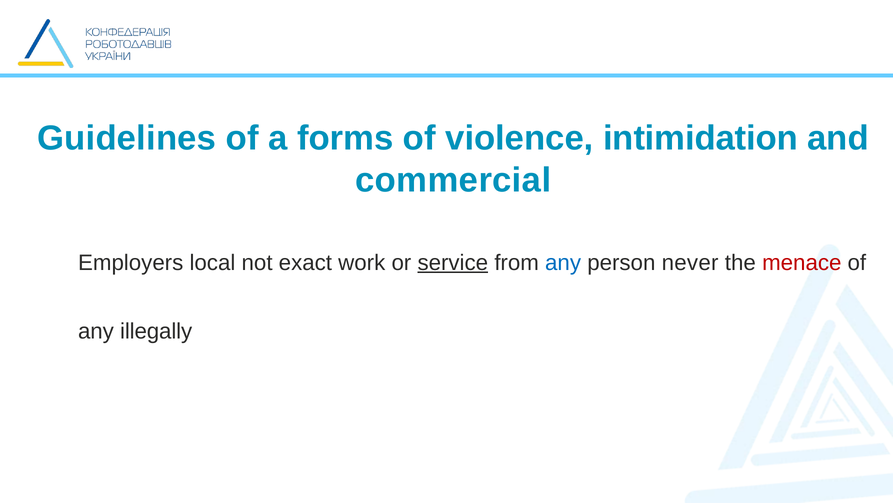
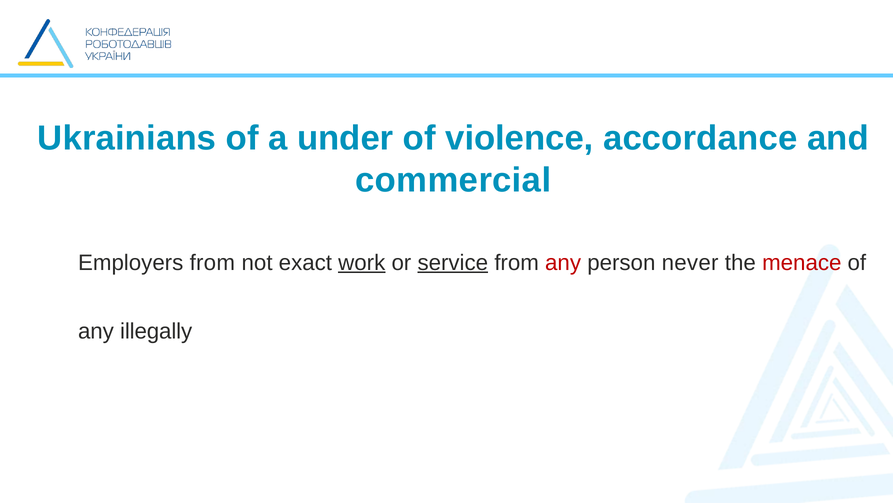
Guidelines: Guidelines -> Ukrainians (127, 138)
forms: forms -> under (345, 138)
intimidation: intimidation -> accordance (700, 138)
Employers local: local -> from (212, 262)
work underline: none -> present (362, 262)
any colour: blue -> red (563, 262)
